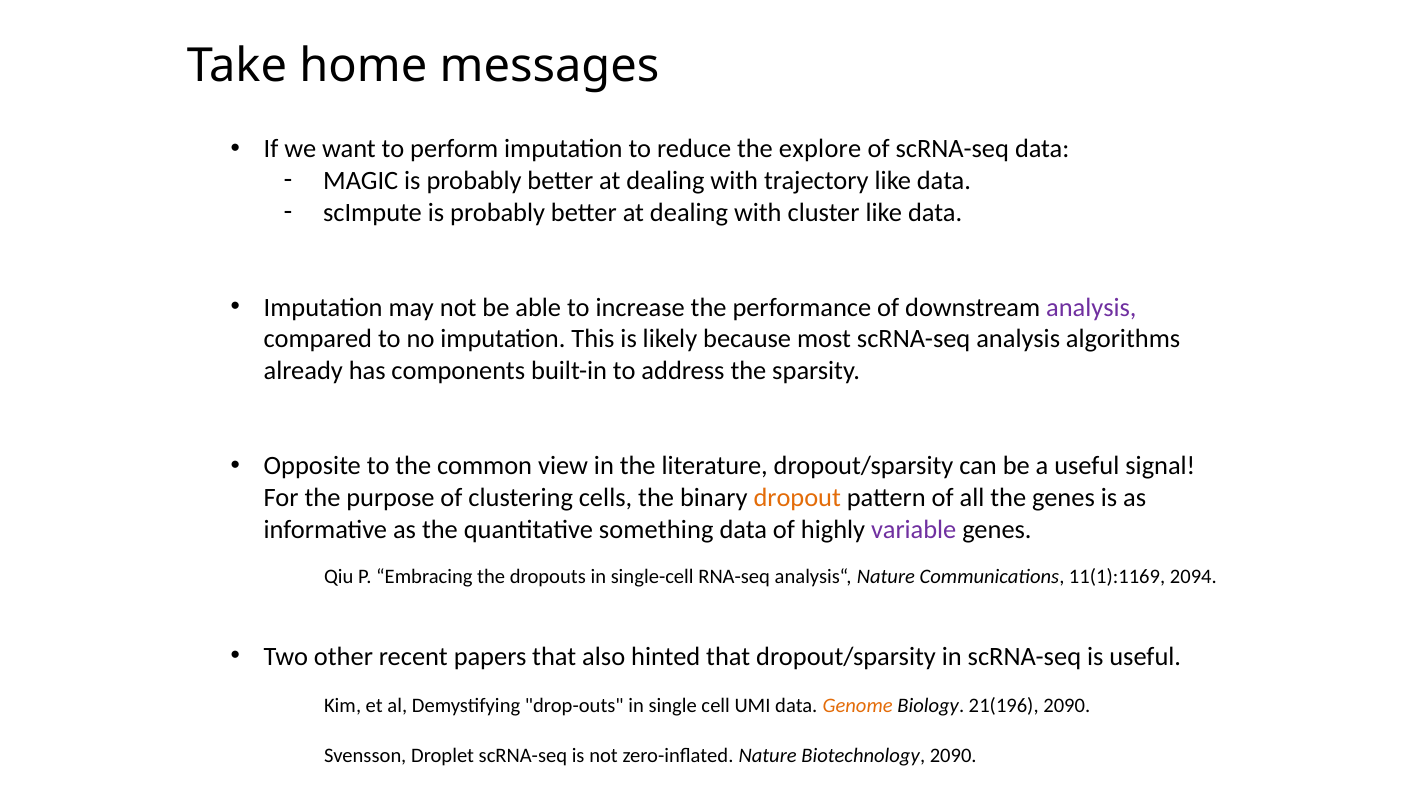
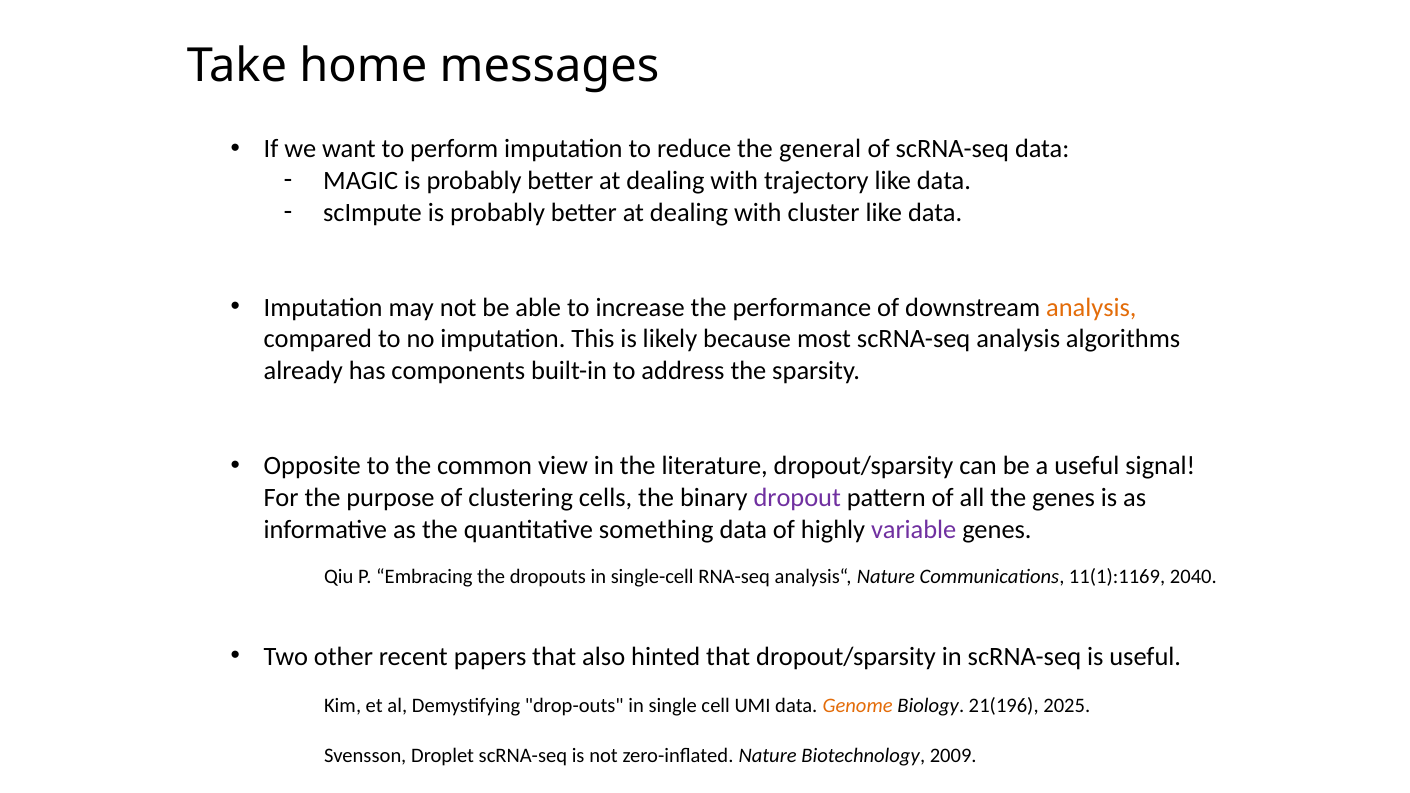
explore: explore -> general (820, 149)
analysis colour: purple -> orange (1091, 308)
dropout colour: orange -> purple (797, 498)
2094: 2094 -> 2040 (1193, 577)
21(196 2090: 2090 -> 2025 (1067, 706)
Biotechnology 2090: 2090 -> 2009 (953, 755)
